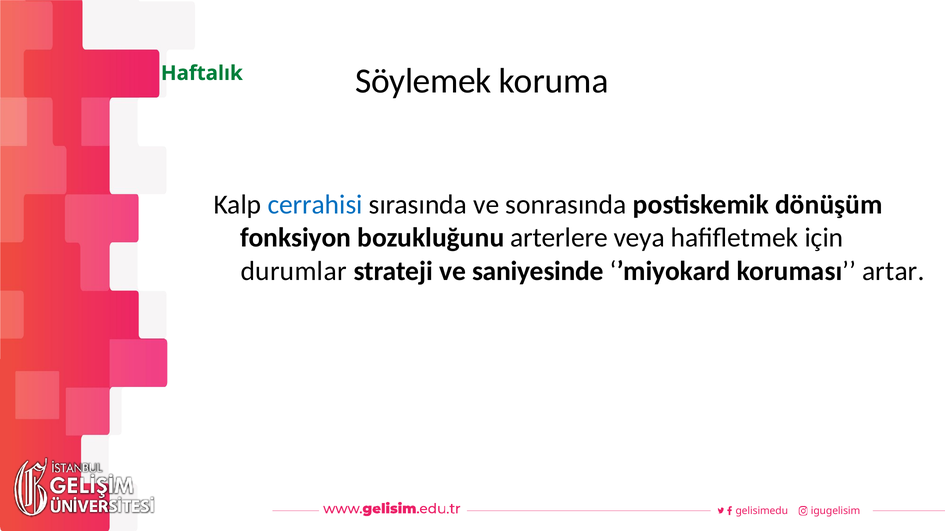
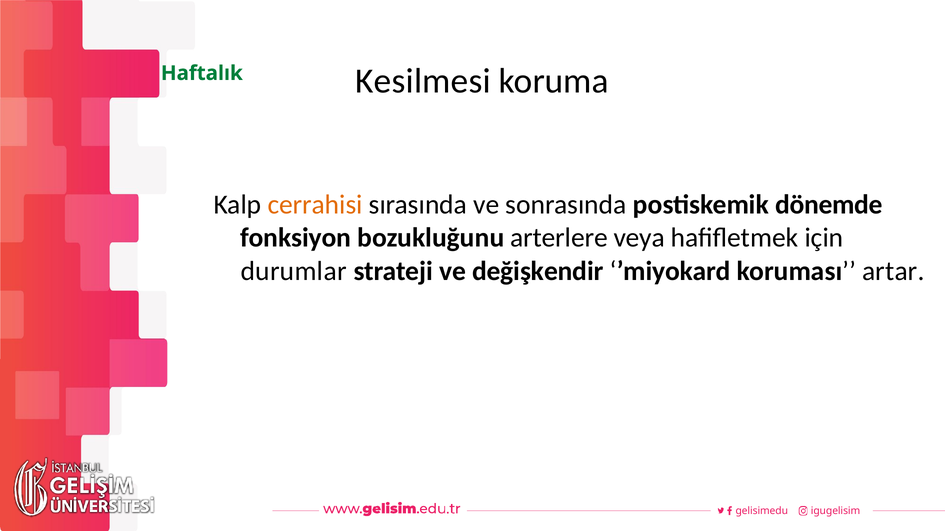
Söylemek: Söylemek -> Kesilmesi (423, 81)
cerrahisi colour: blue -> orange (315, 205)
dönüşüm: dönüşüm -> dönemde (829, 205)
saniyesinde: saniyesinde -> değişkendir (538, 271)
